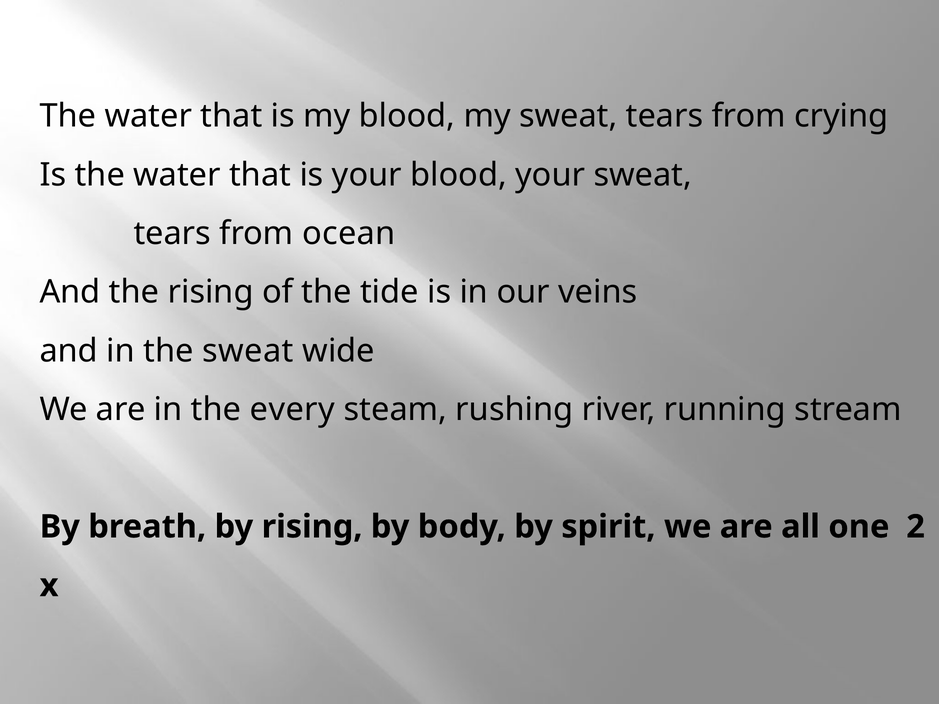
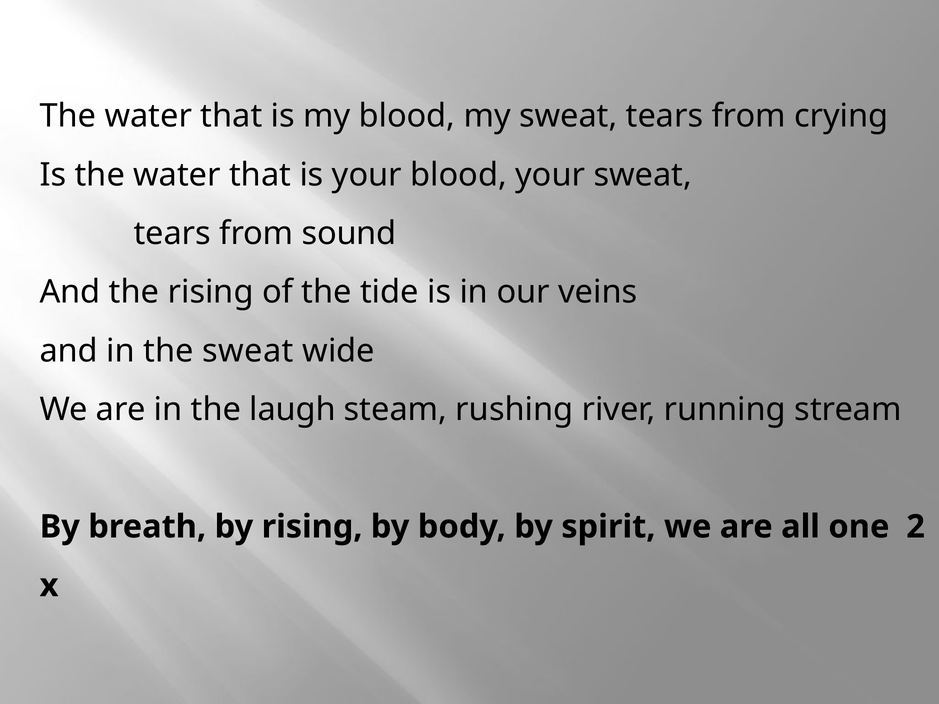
ocean: ocean -> sound (349, 234)
every: every -> laugh (293, 410)
